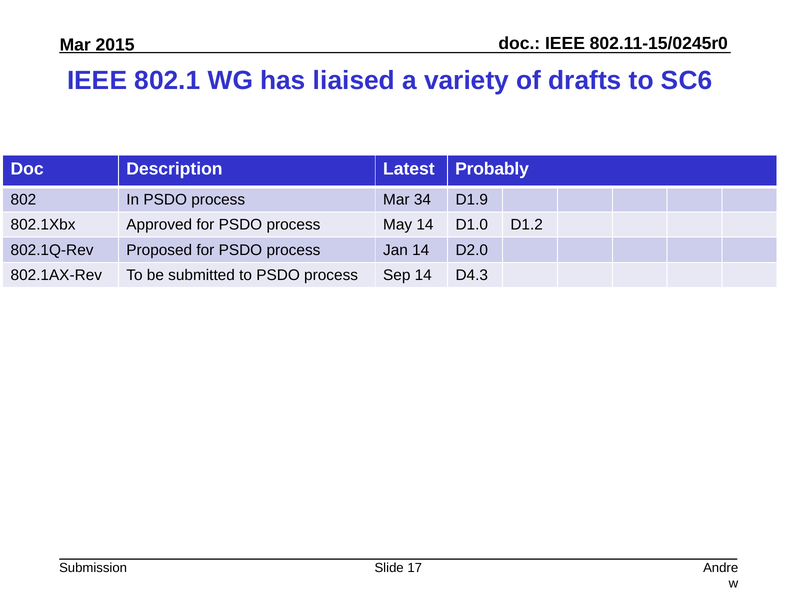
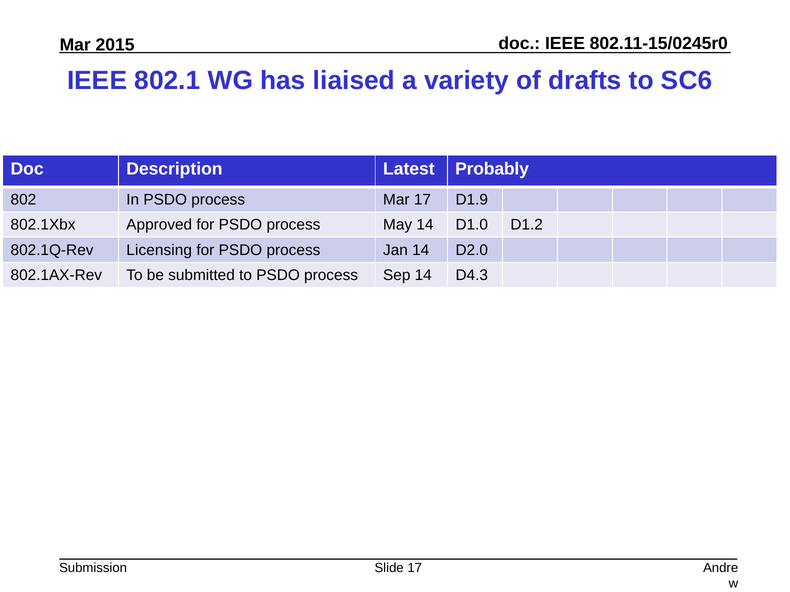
Mar 34: 34 -> 17 (422, 200)
Proposed: Proposed -> Licensing (159, 250)
